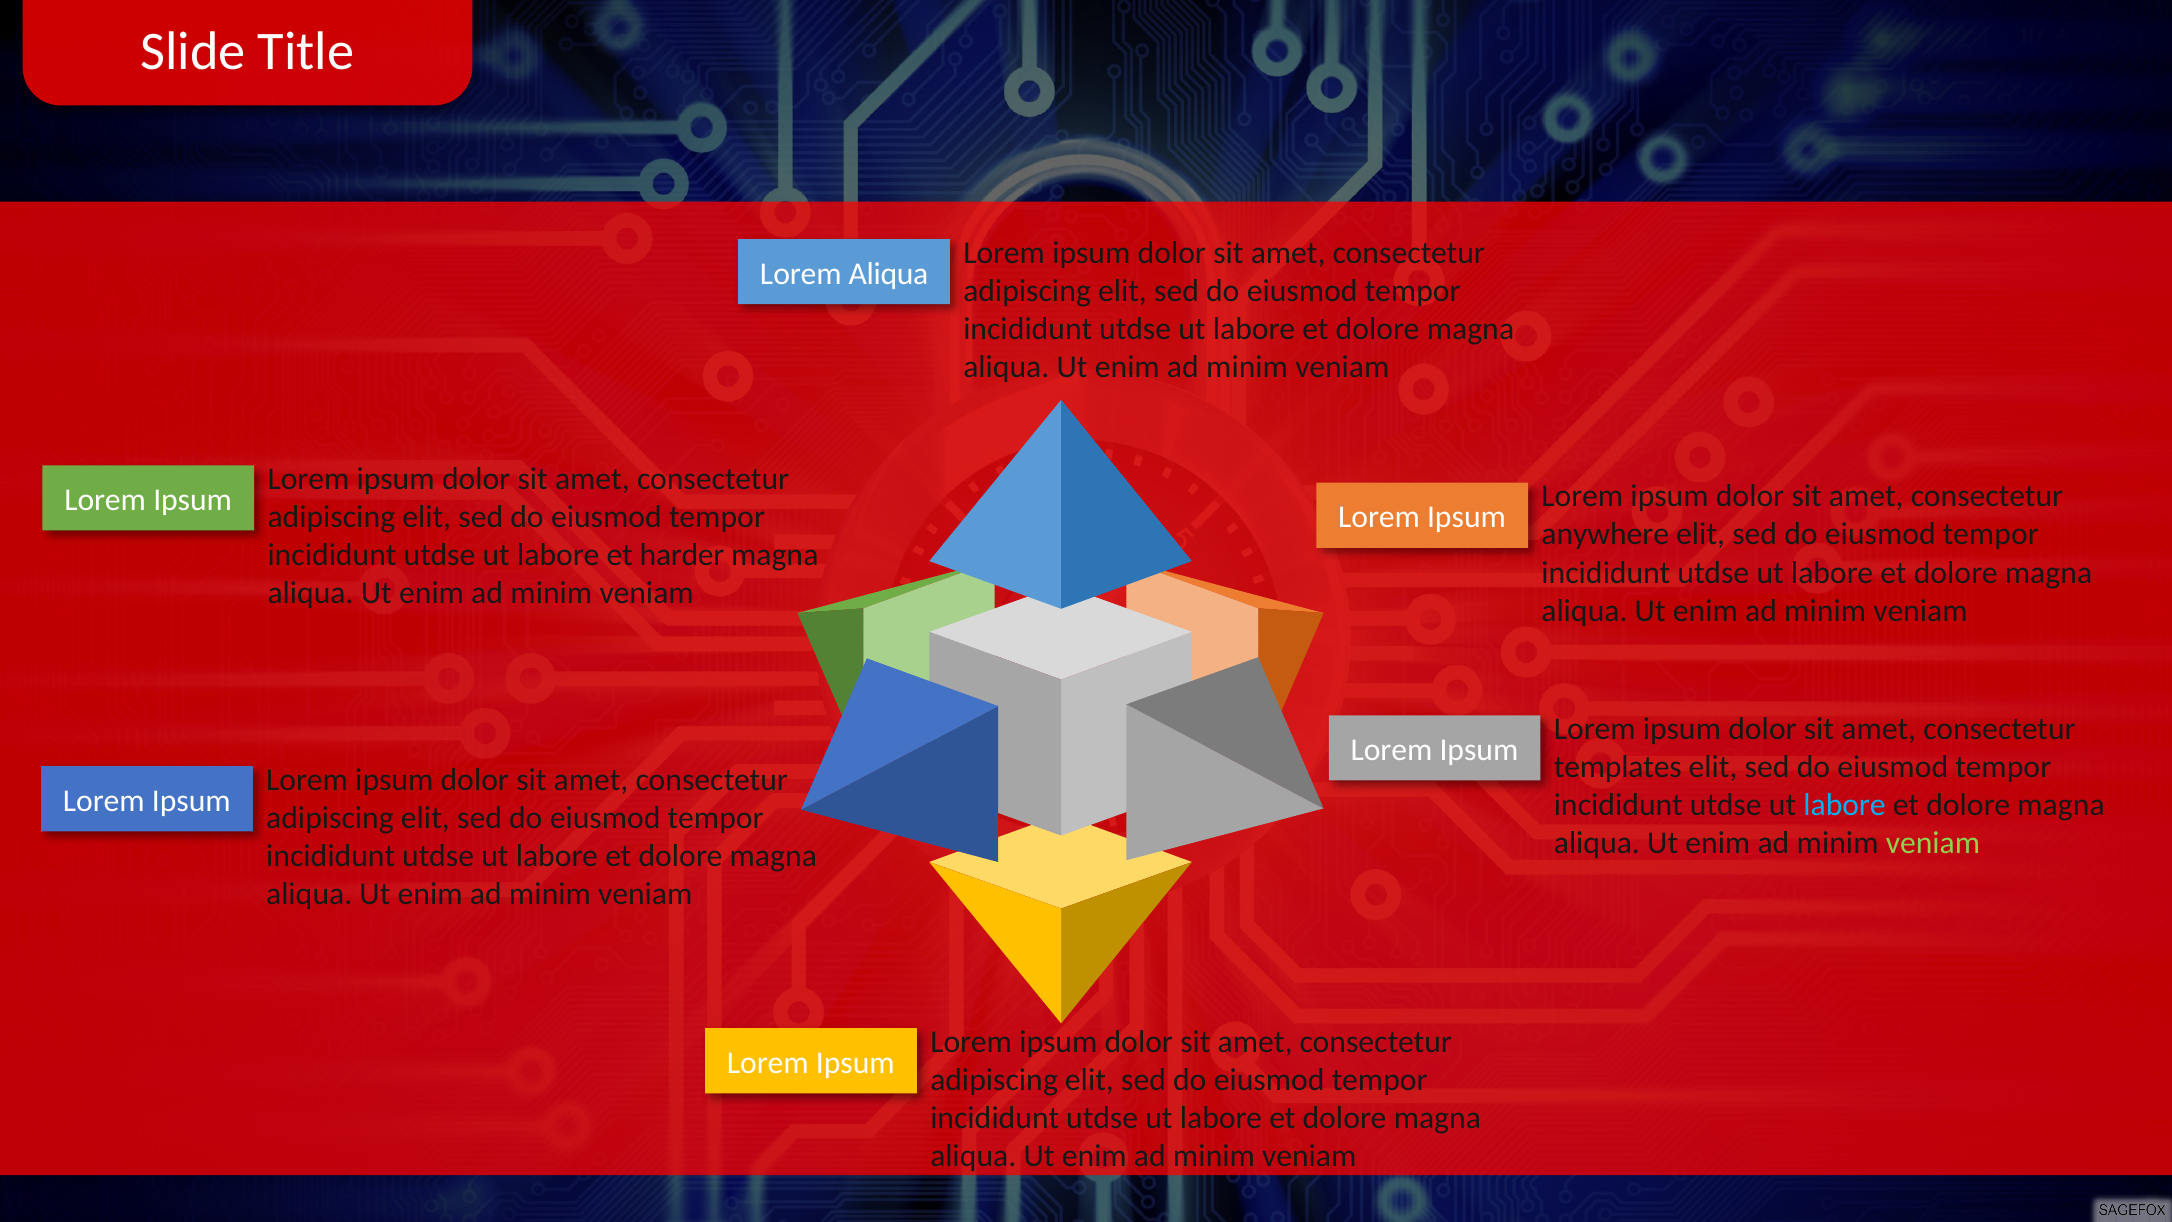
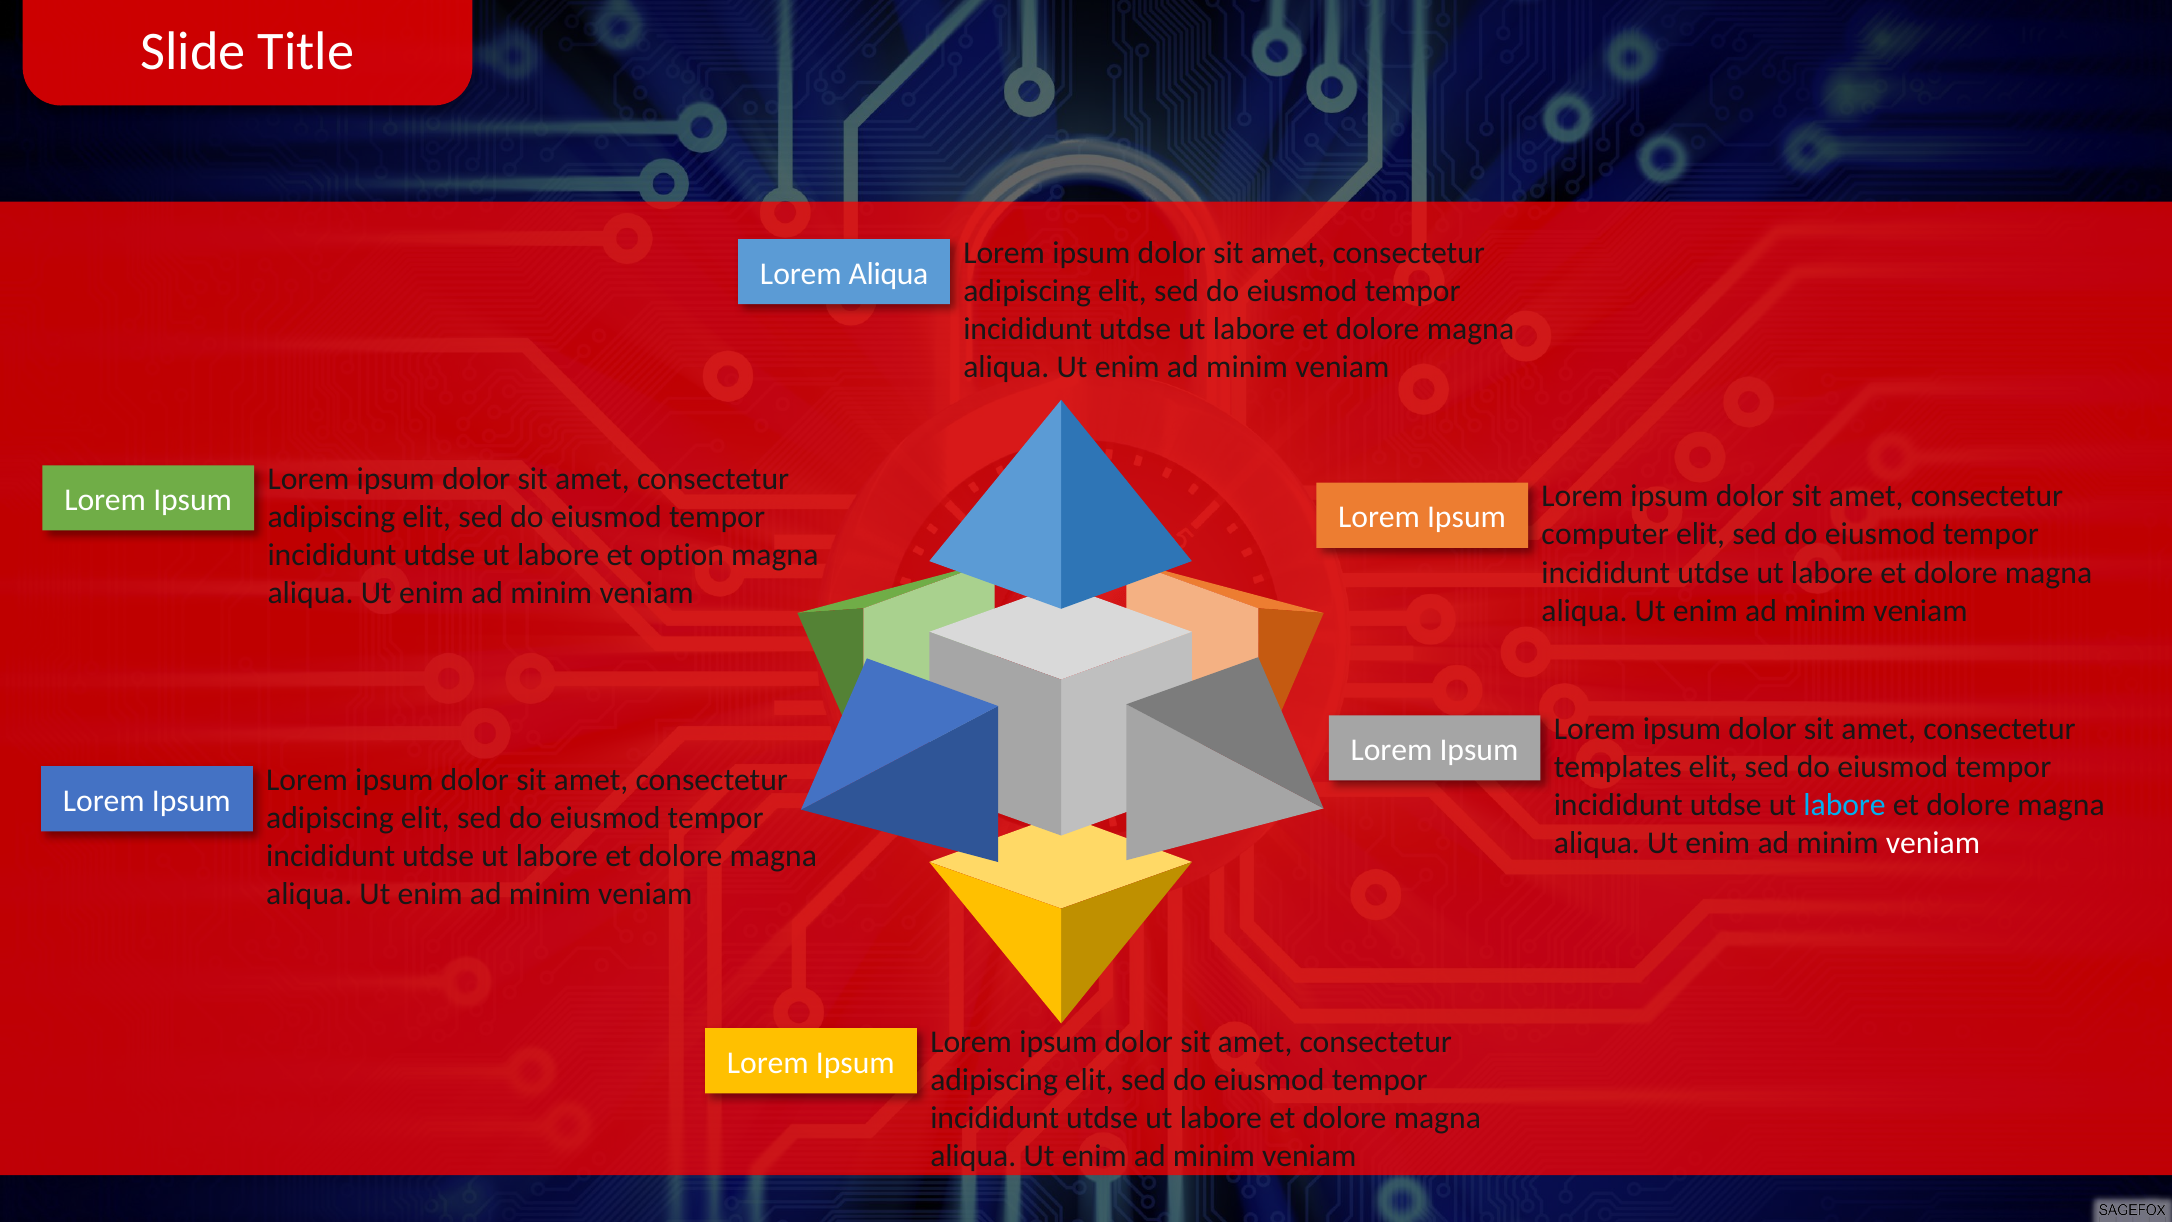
anywhere: anywhere -> computer (1605, 534)
harder: harder -> option (682, 555)
veniam colour: light green -> white (1933, 843)
